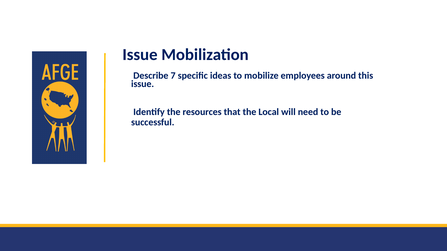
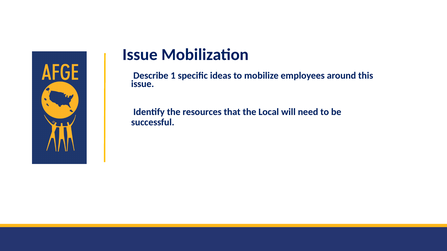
7: 7 -> 1 (173, 76)
